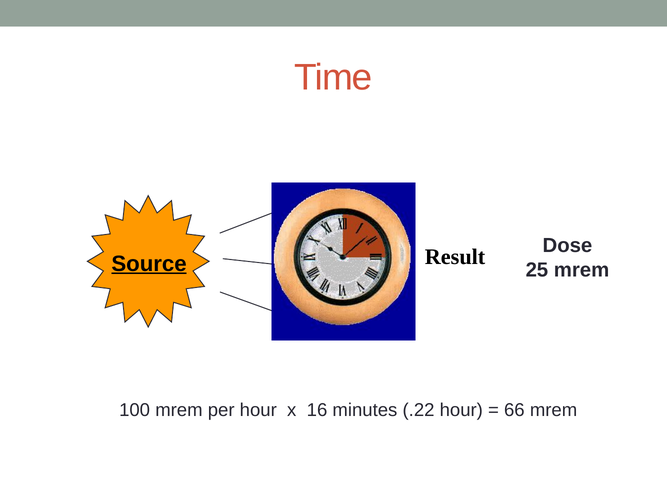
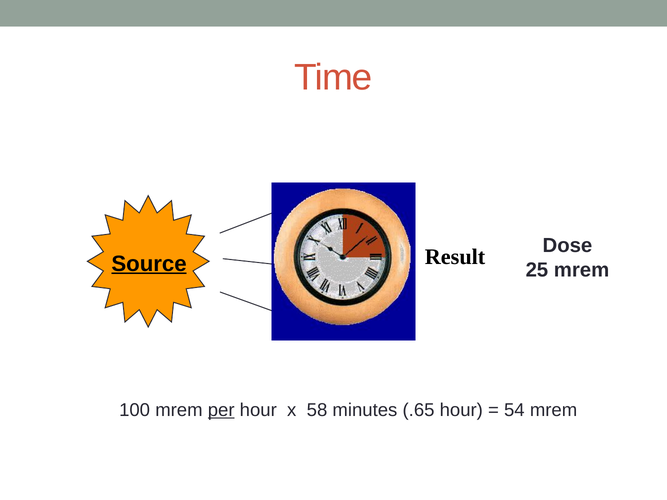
per underline: none -> present (221, 410)
16: 16 -> 58 (317, 410)
.22: .22 -> .65 (419, 410)
66: 66 -> 54 (514, 410)
